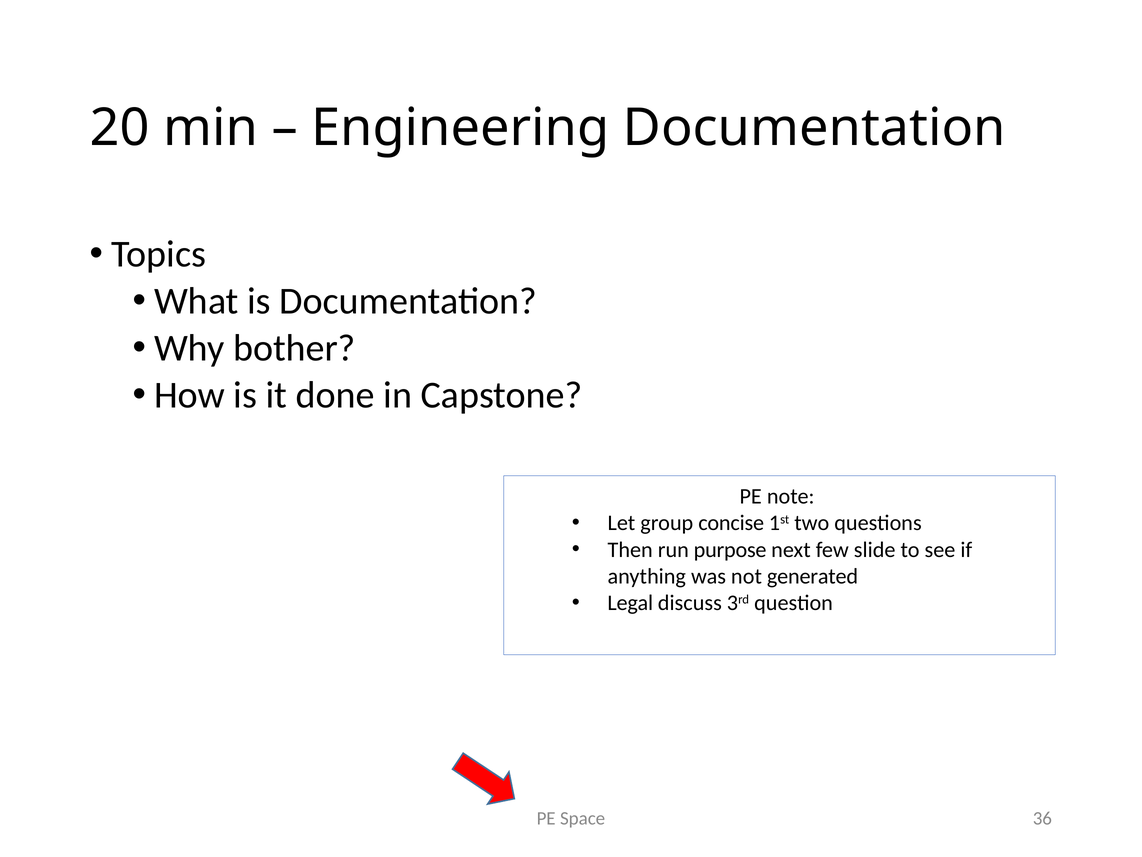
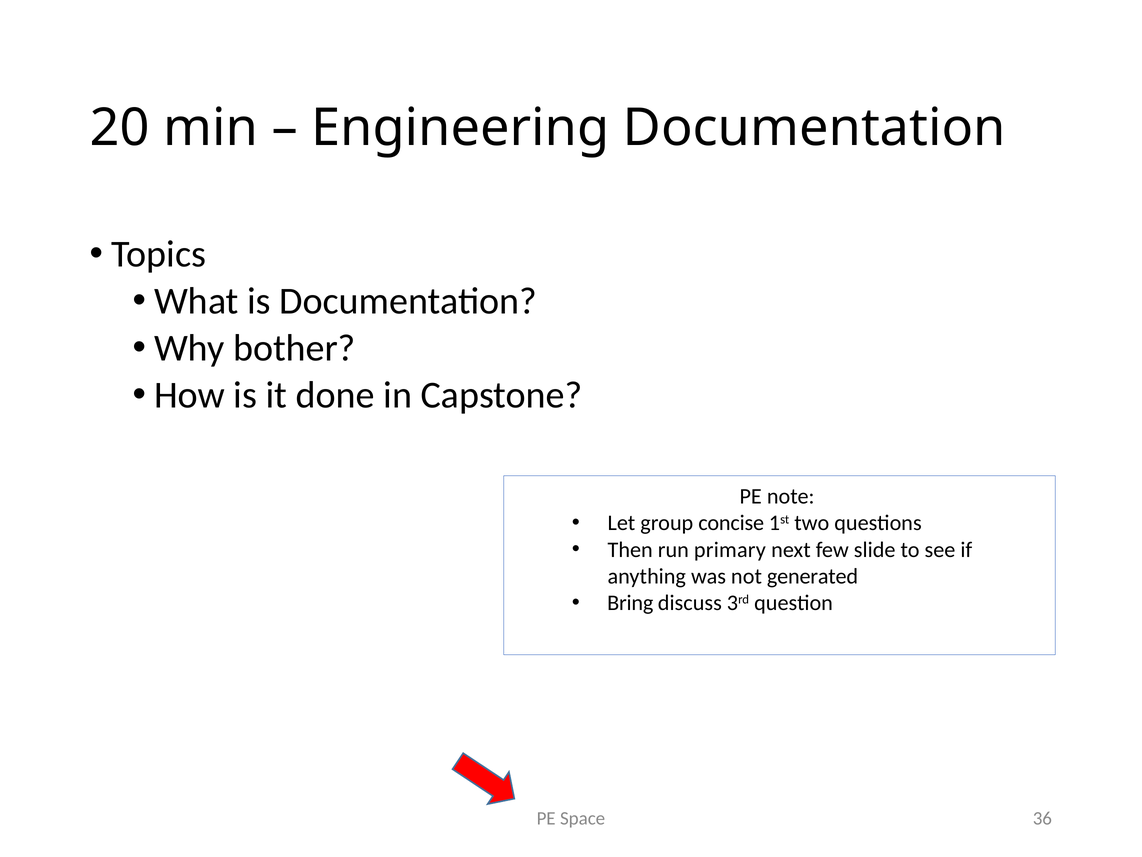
purpose: purpose -> primary (730, 549)
Legal: Legal -> Bring (630, 603)
